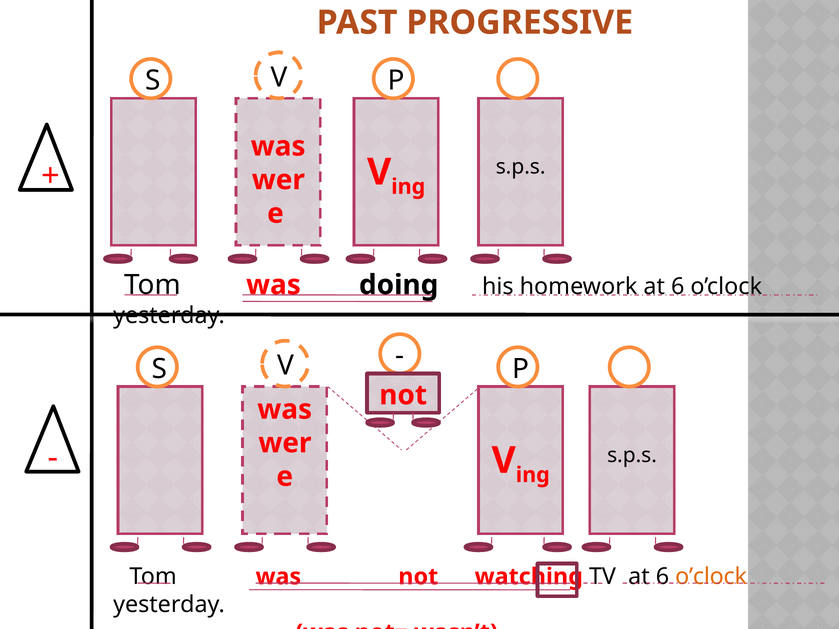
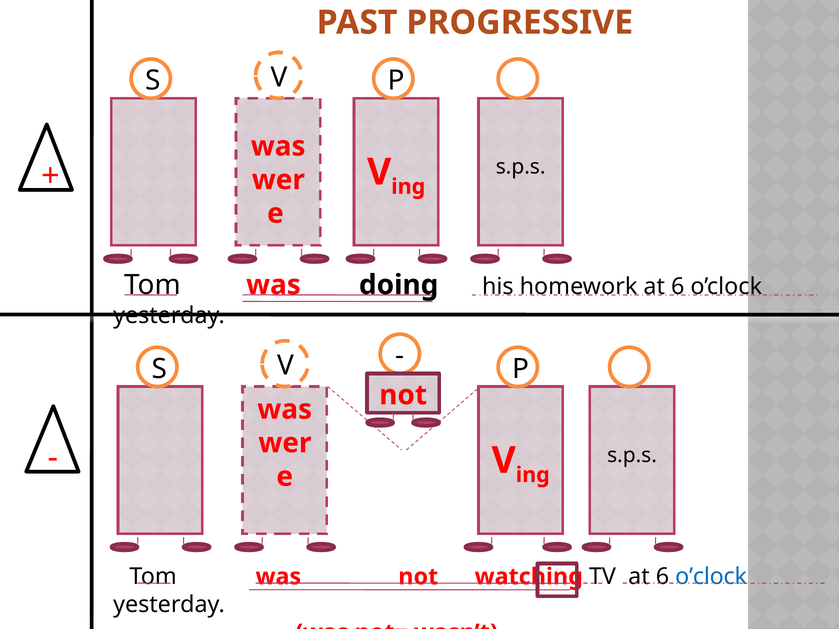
o’clock colour: orange -> blue (711, 577)
